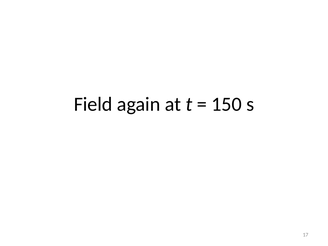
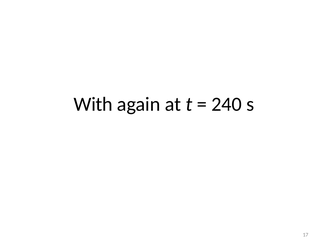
Field: Field -> With (93, 104)
150: 150 -> 240 (226, 104)
